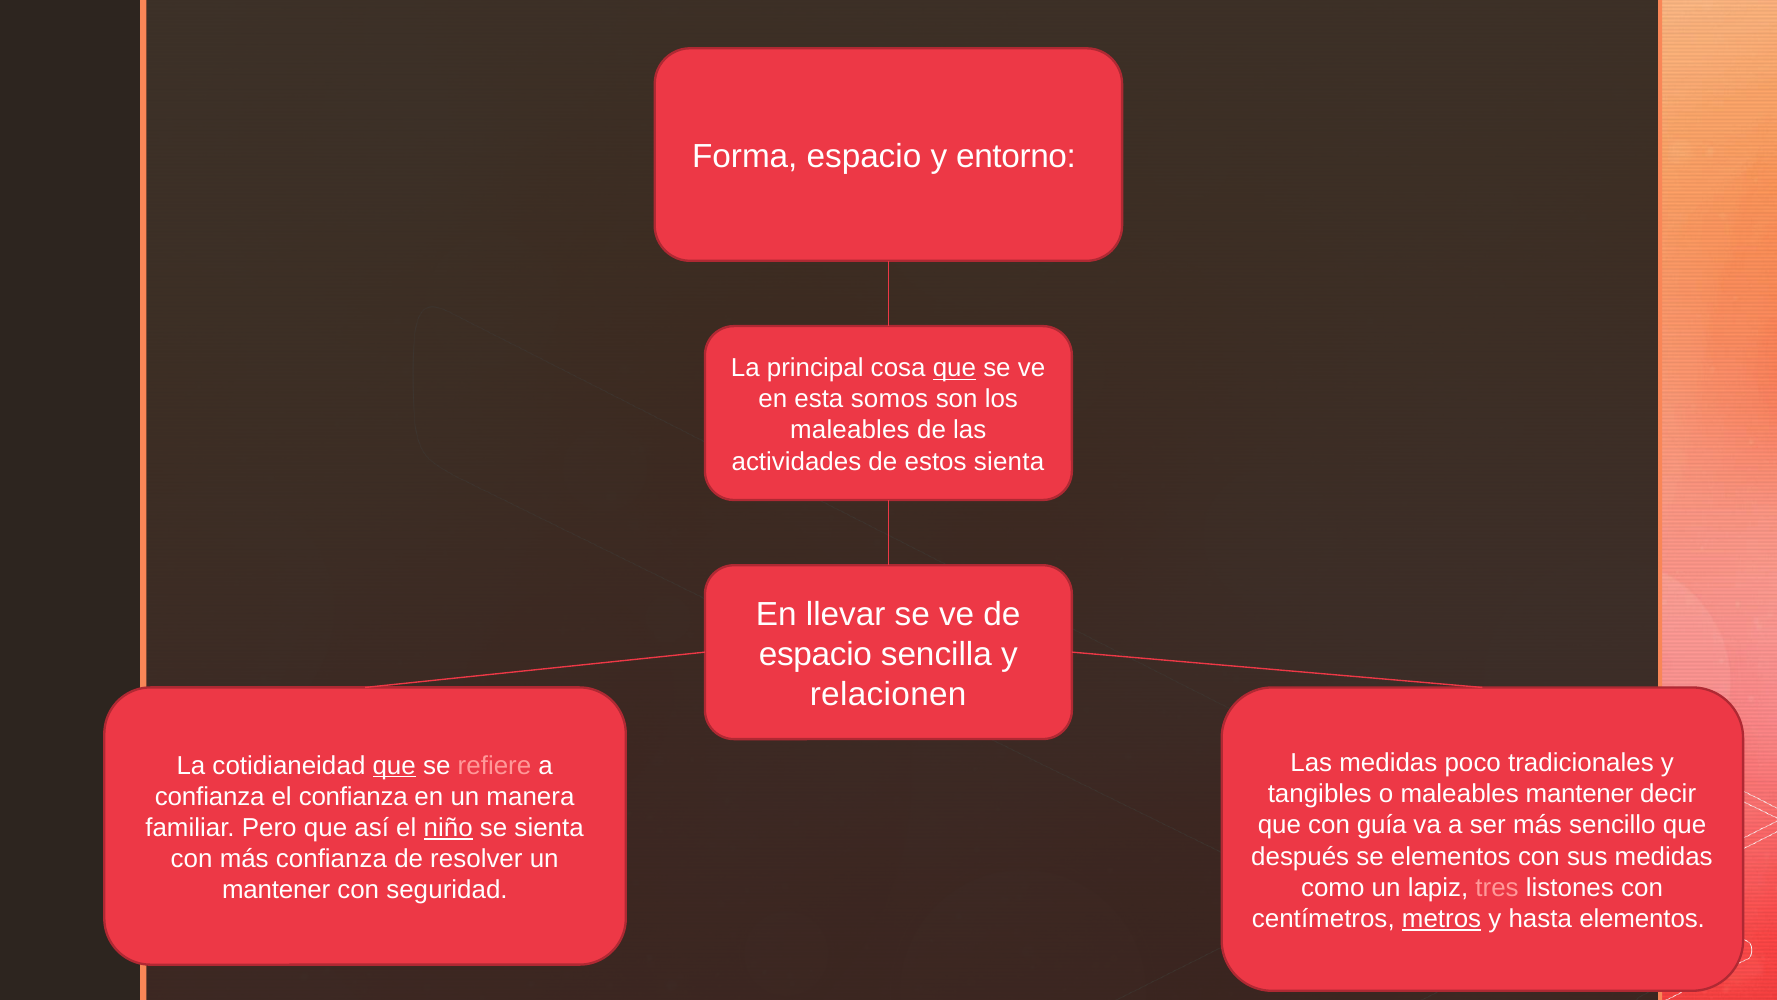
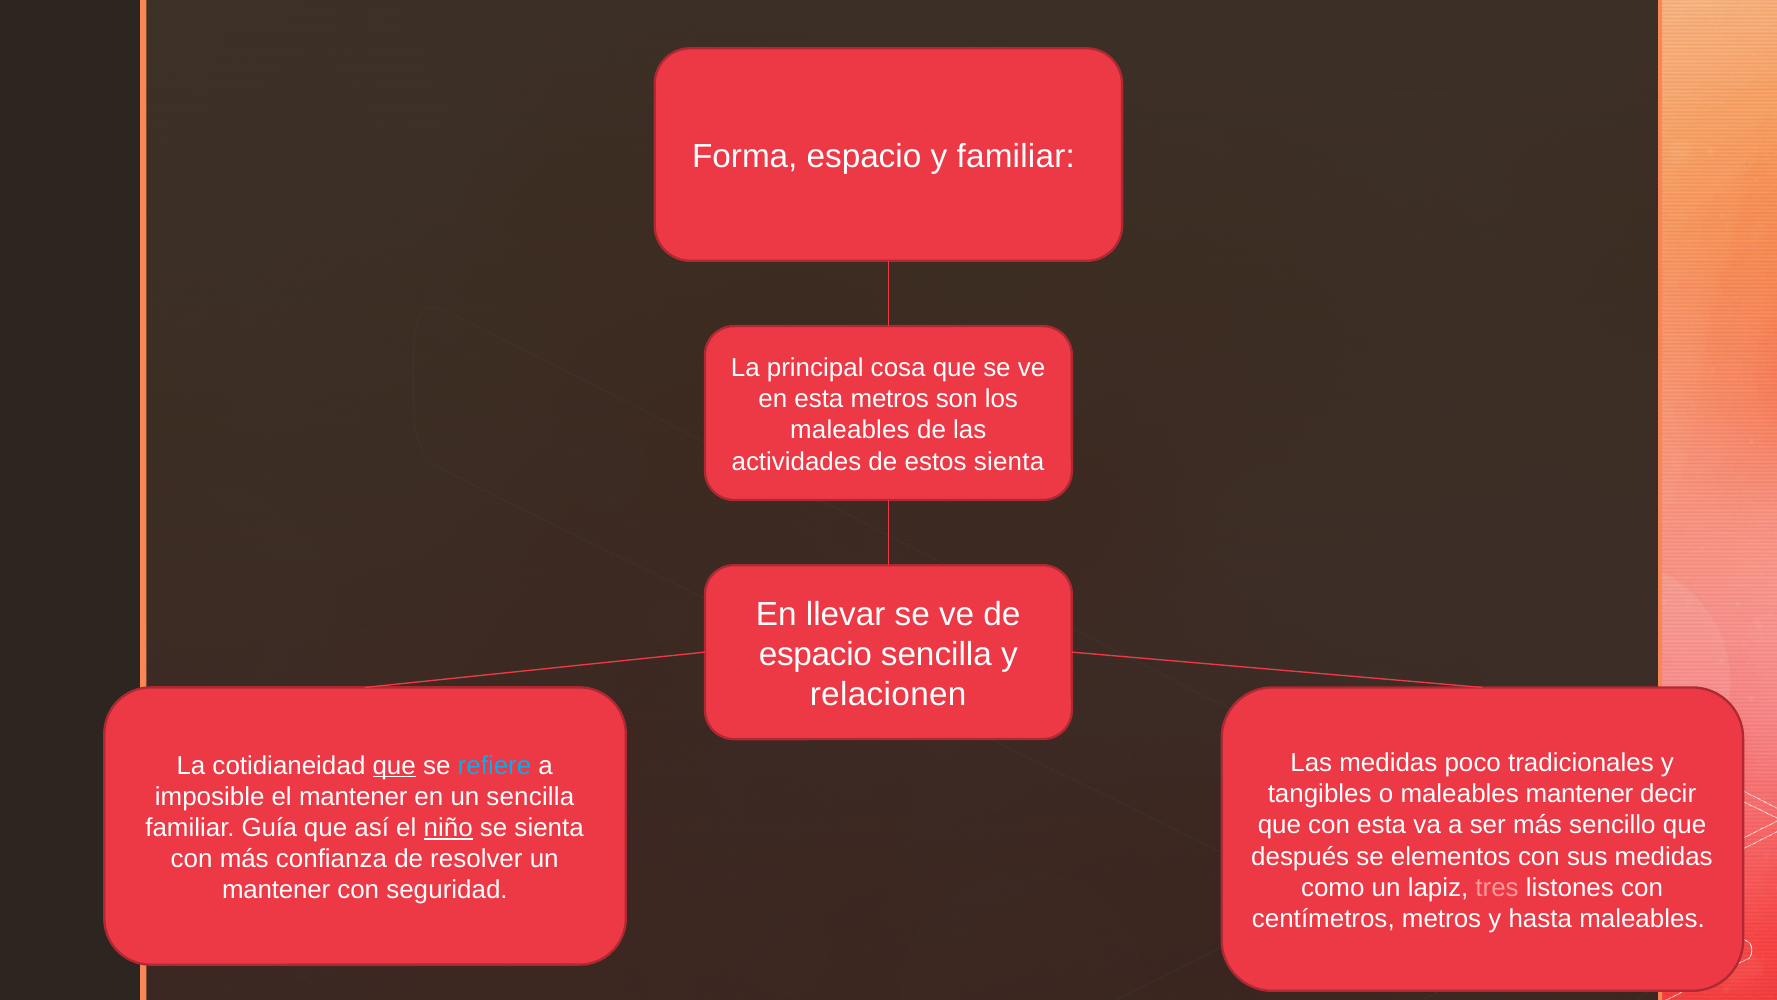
y entorno: entorno -> familiar (1016, 157)
que underline: present -> none (954, 368)
esta somos: somos -> metros (890, 399)
refiere colour: pink -> light blue (495, 765)
confianza: confianza -> imposible (210, 796)
el confianza: confianza -> mantener (353, 796)
un manera: manera -> sencilla (530, 796)
con guía: guía -> esta (1382, 825)
Pero: Pero -> Guía (269, 827)
metros underline: present -> none (1442, 918)
hasta elementos: elementos -> maleables (1642, 918)
